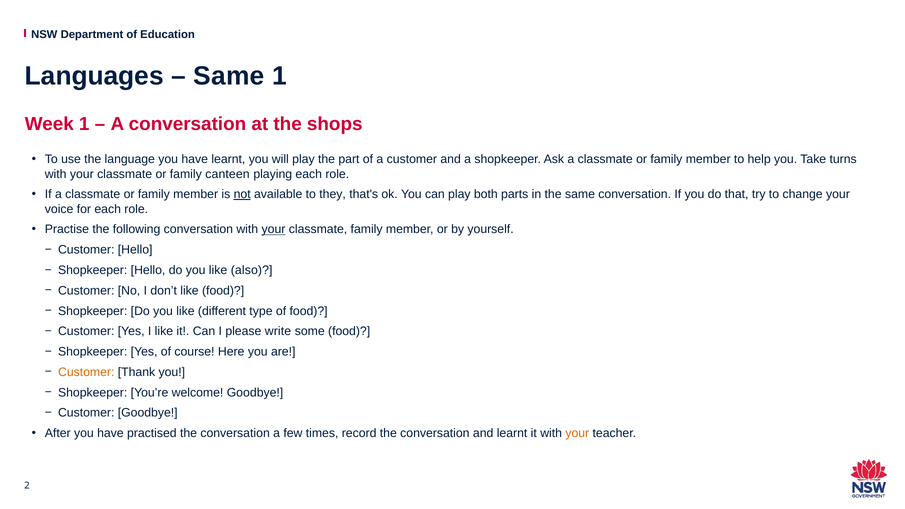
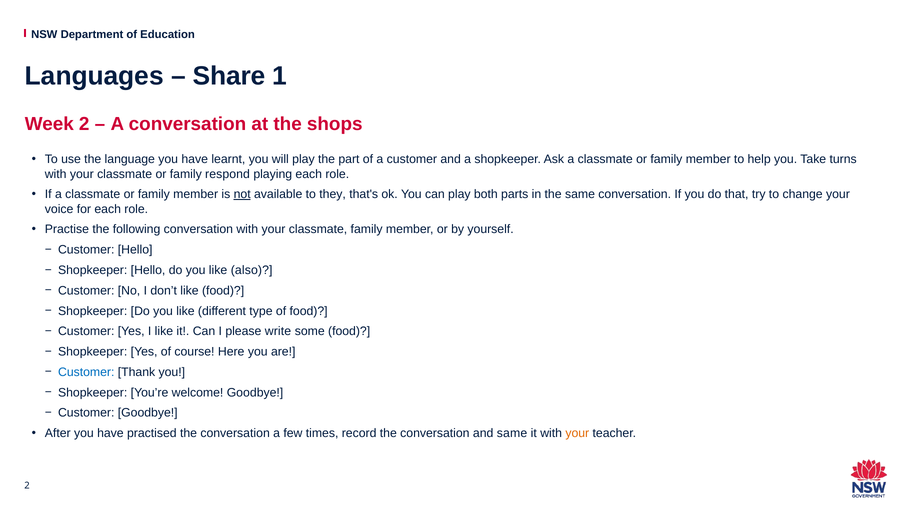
Same: Same -> Share (229, 76)
Week 1: 1 -> 2 (84, 124)
canteen: canteen -> respond (228, 174)
your underline: present -> none (273, 229)
Customer colour: orange -> blue (86, 372)
and learnt: learnt -> same (512, 433)
